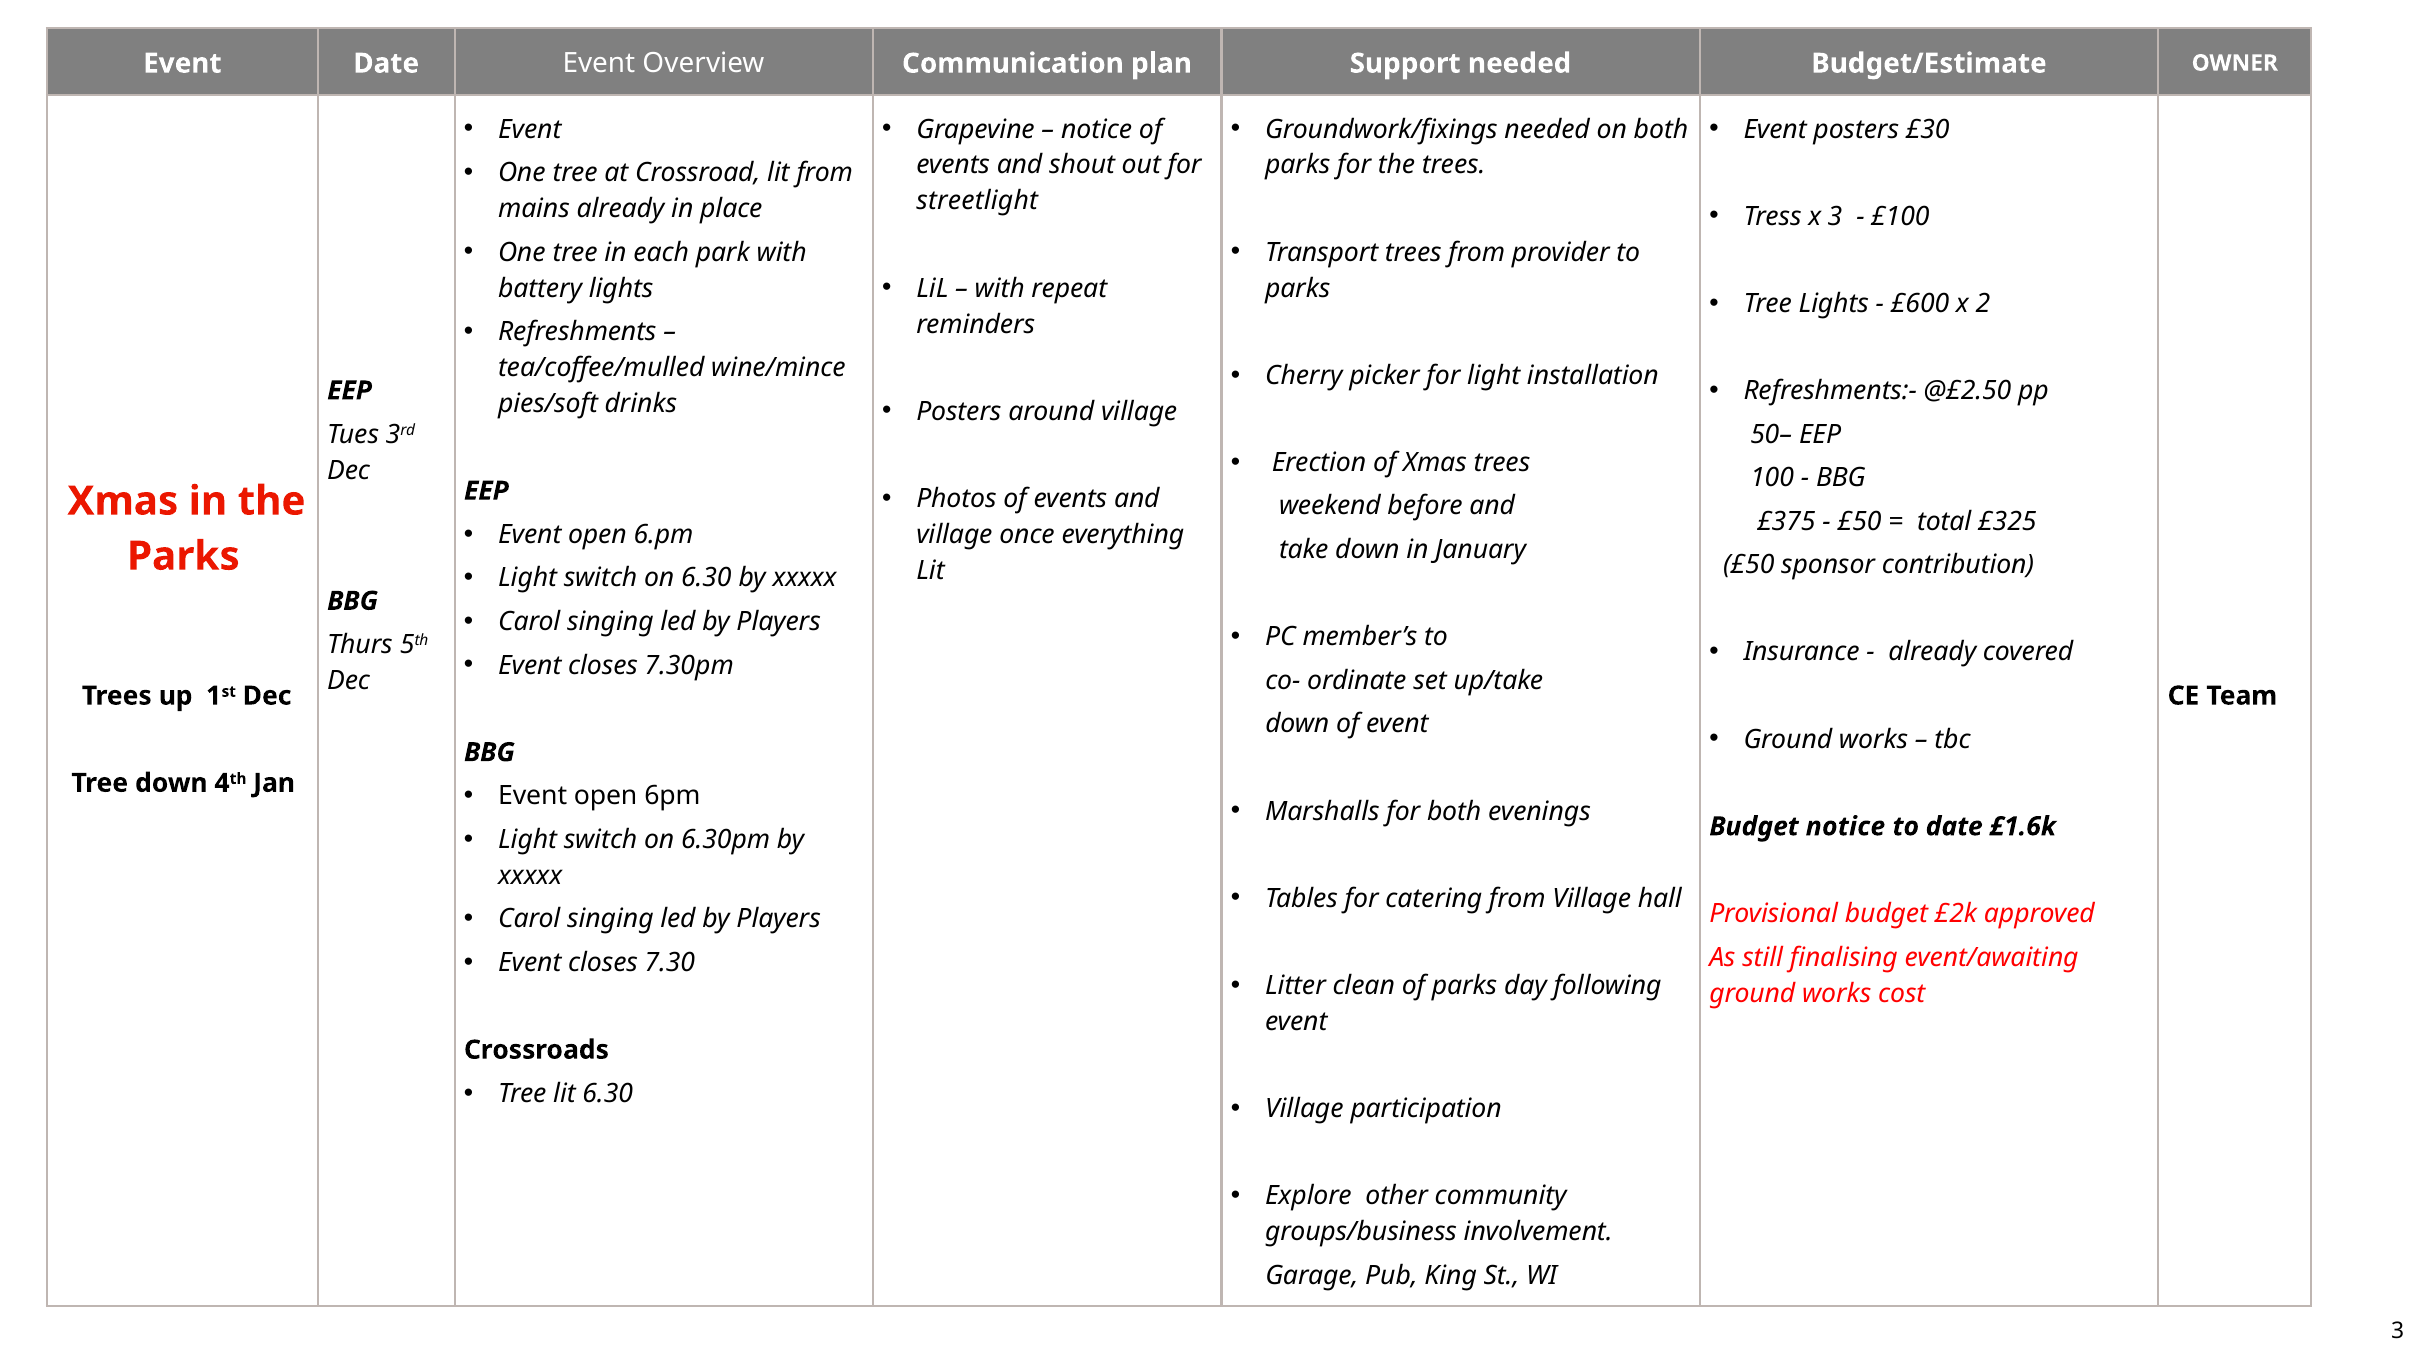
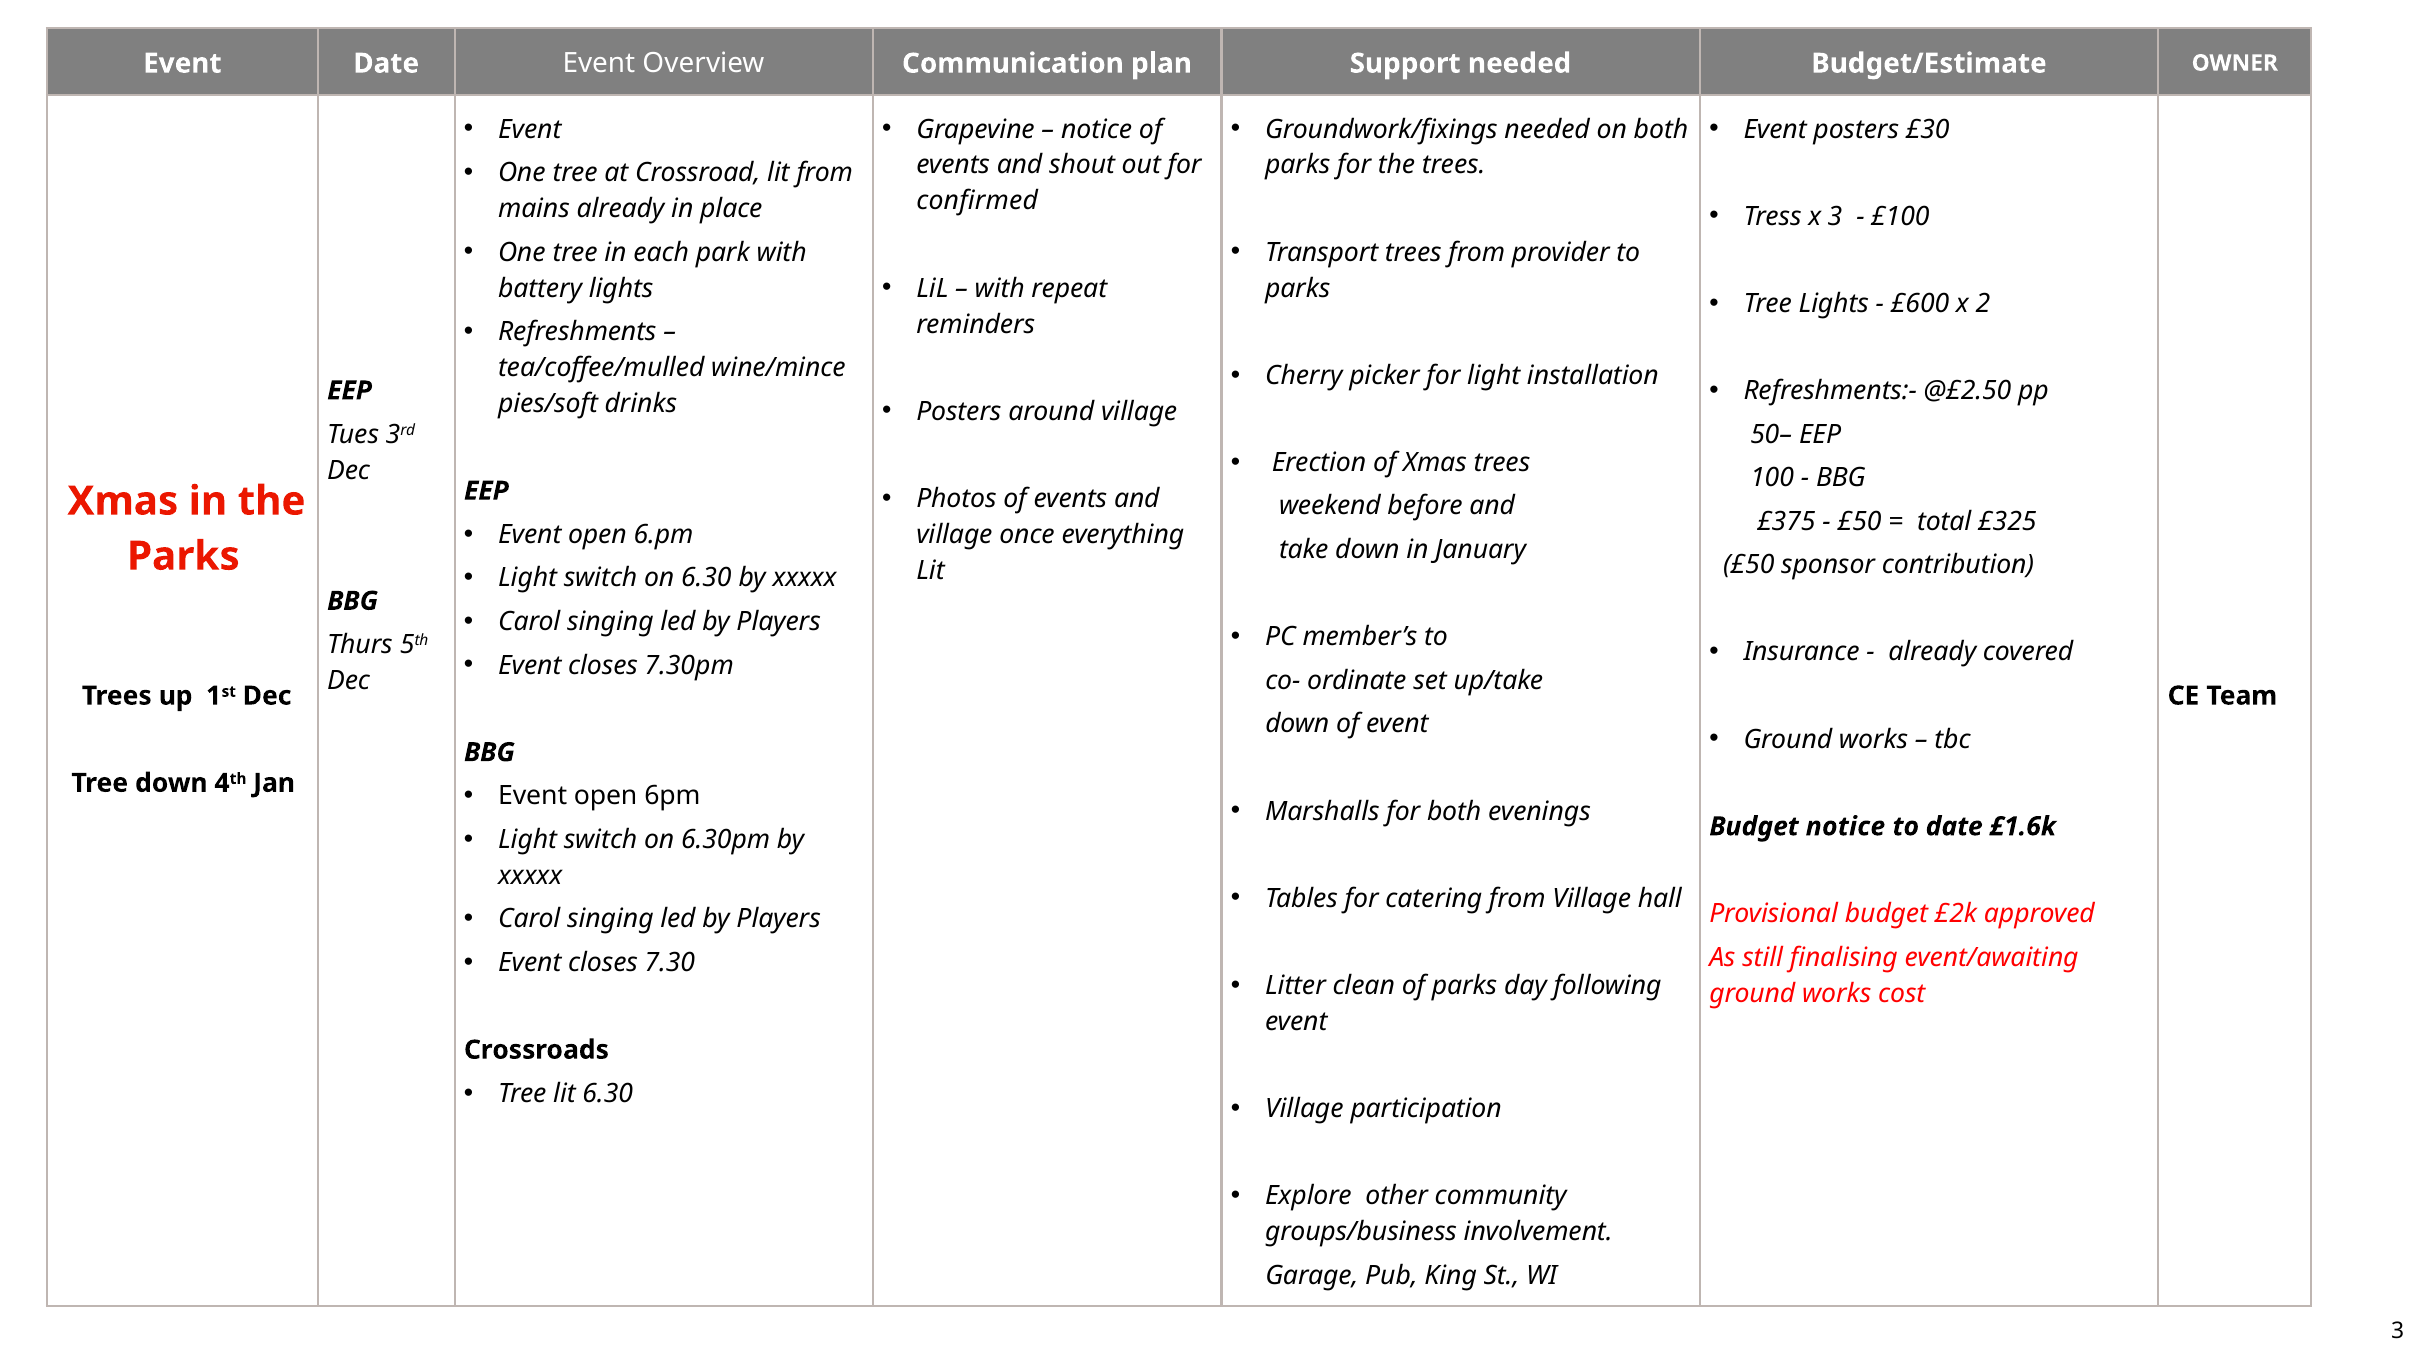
streetlight: streetlight -> confirmed (977, 201)
